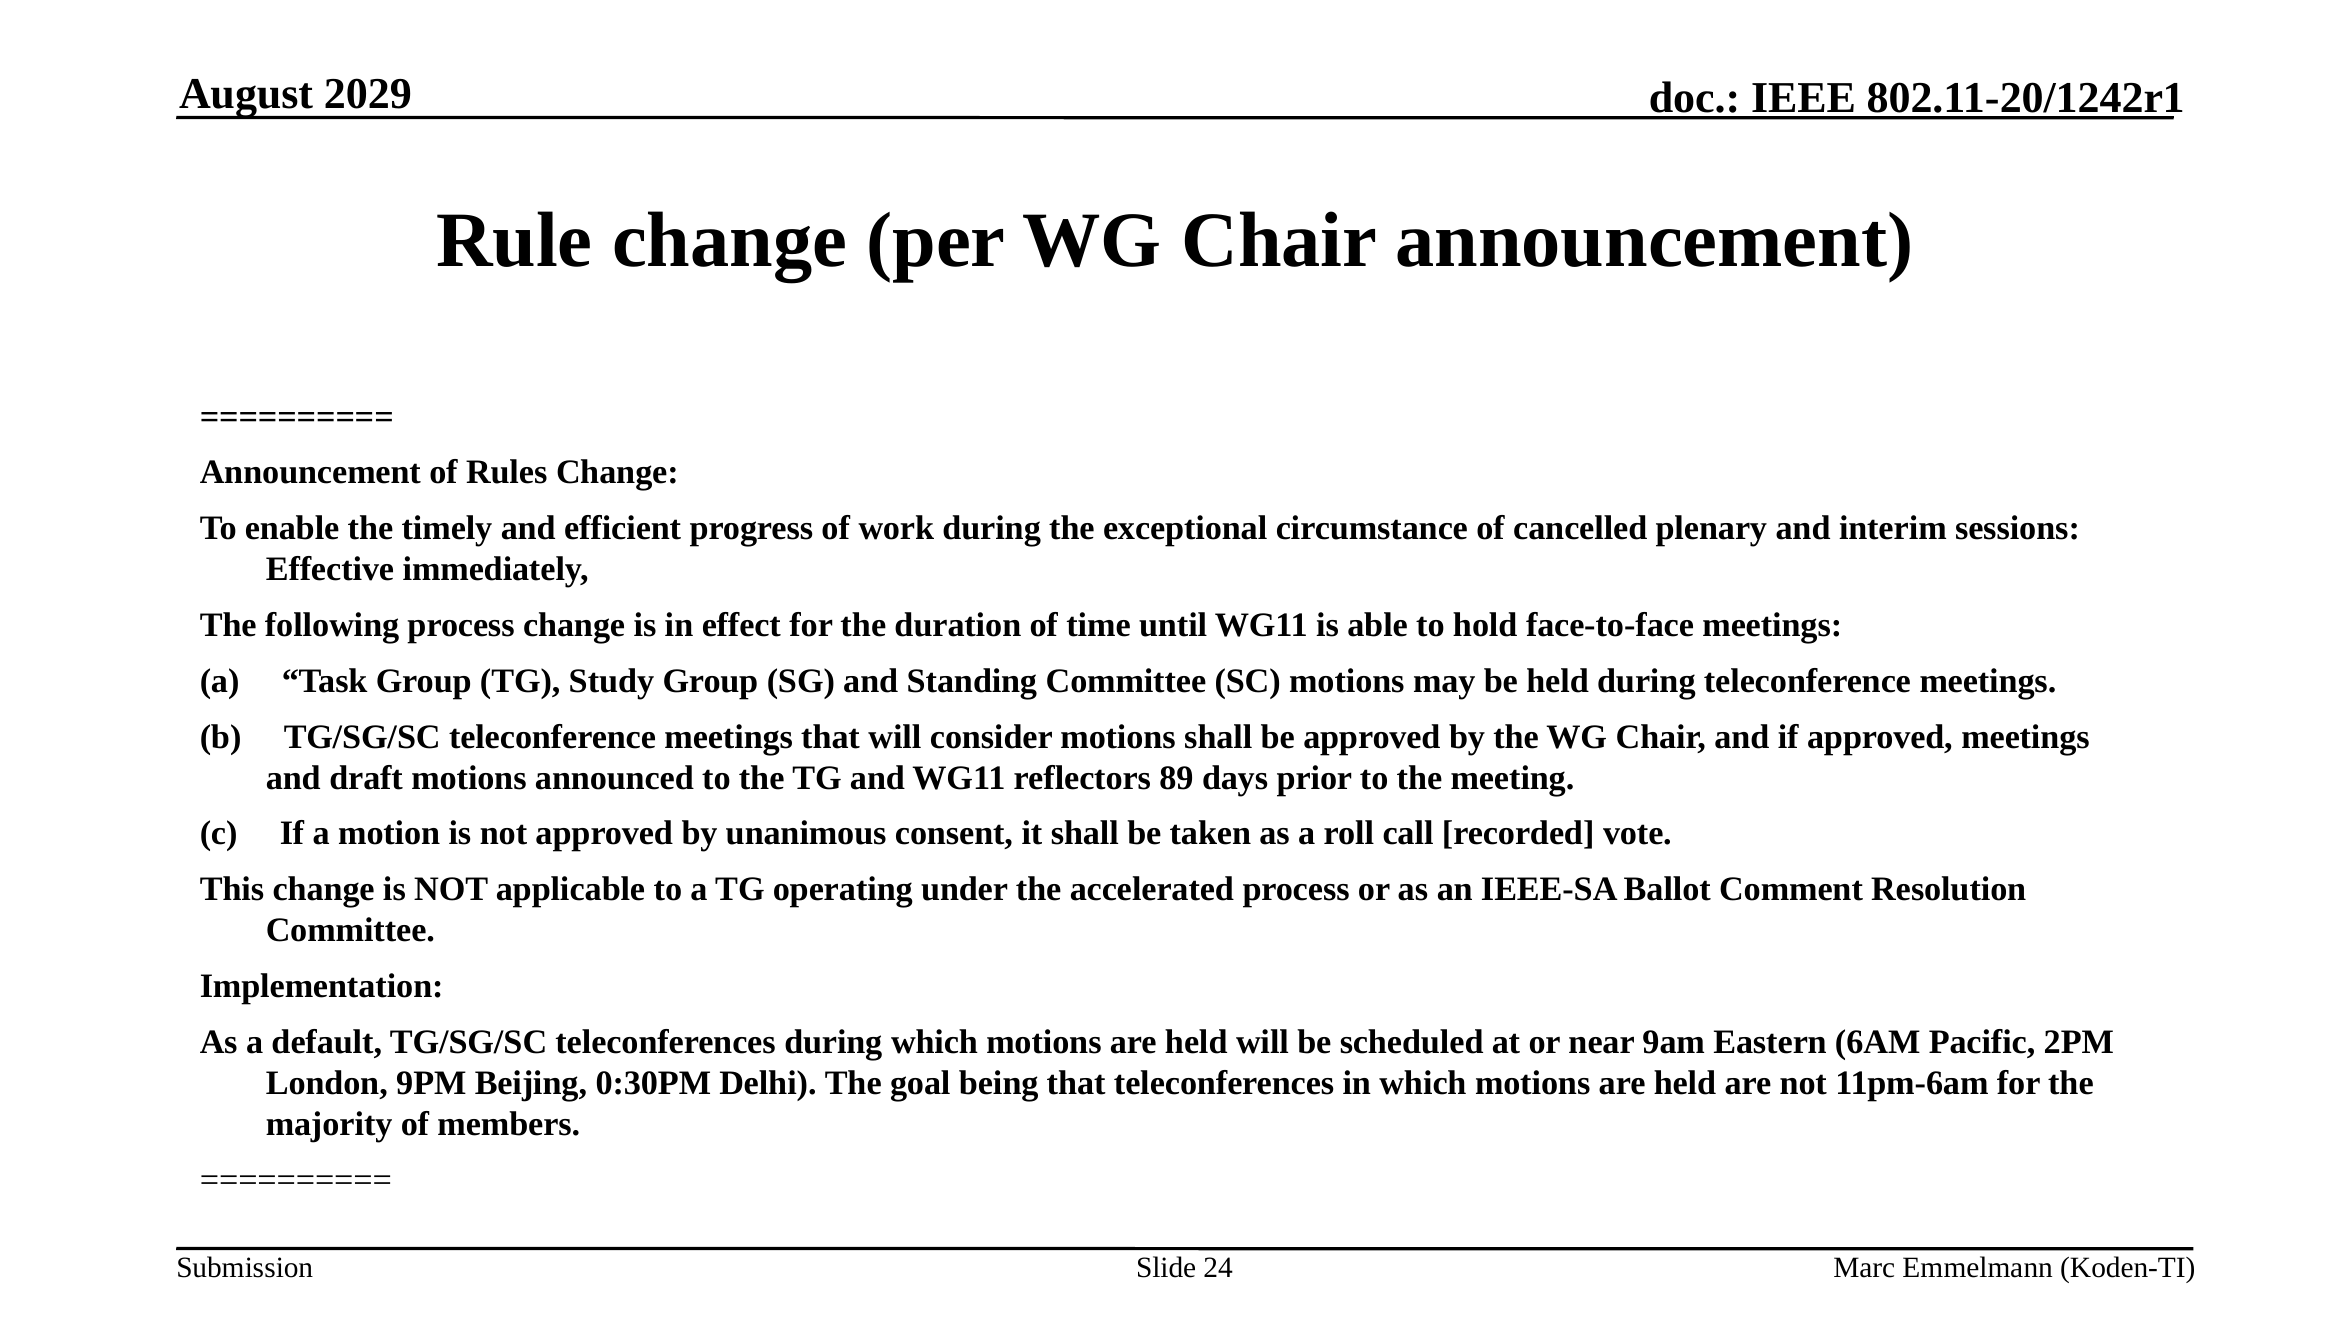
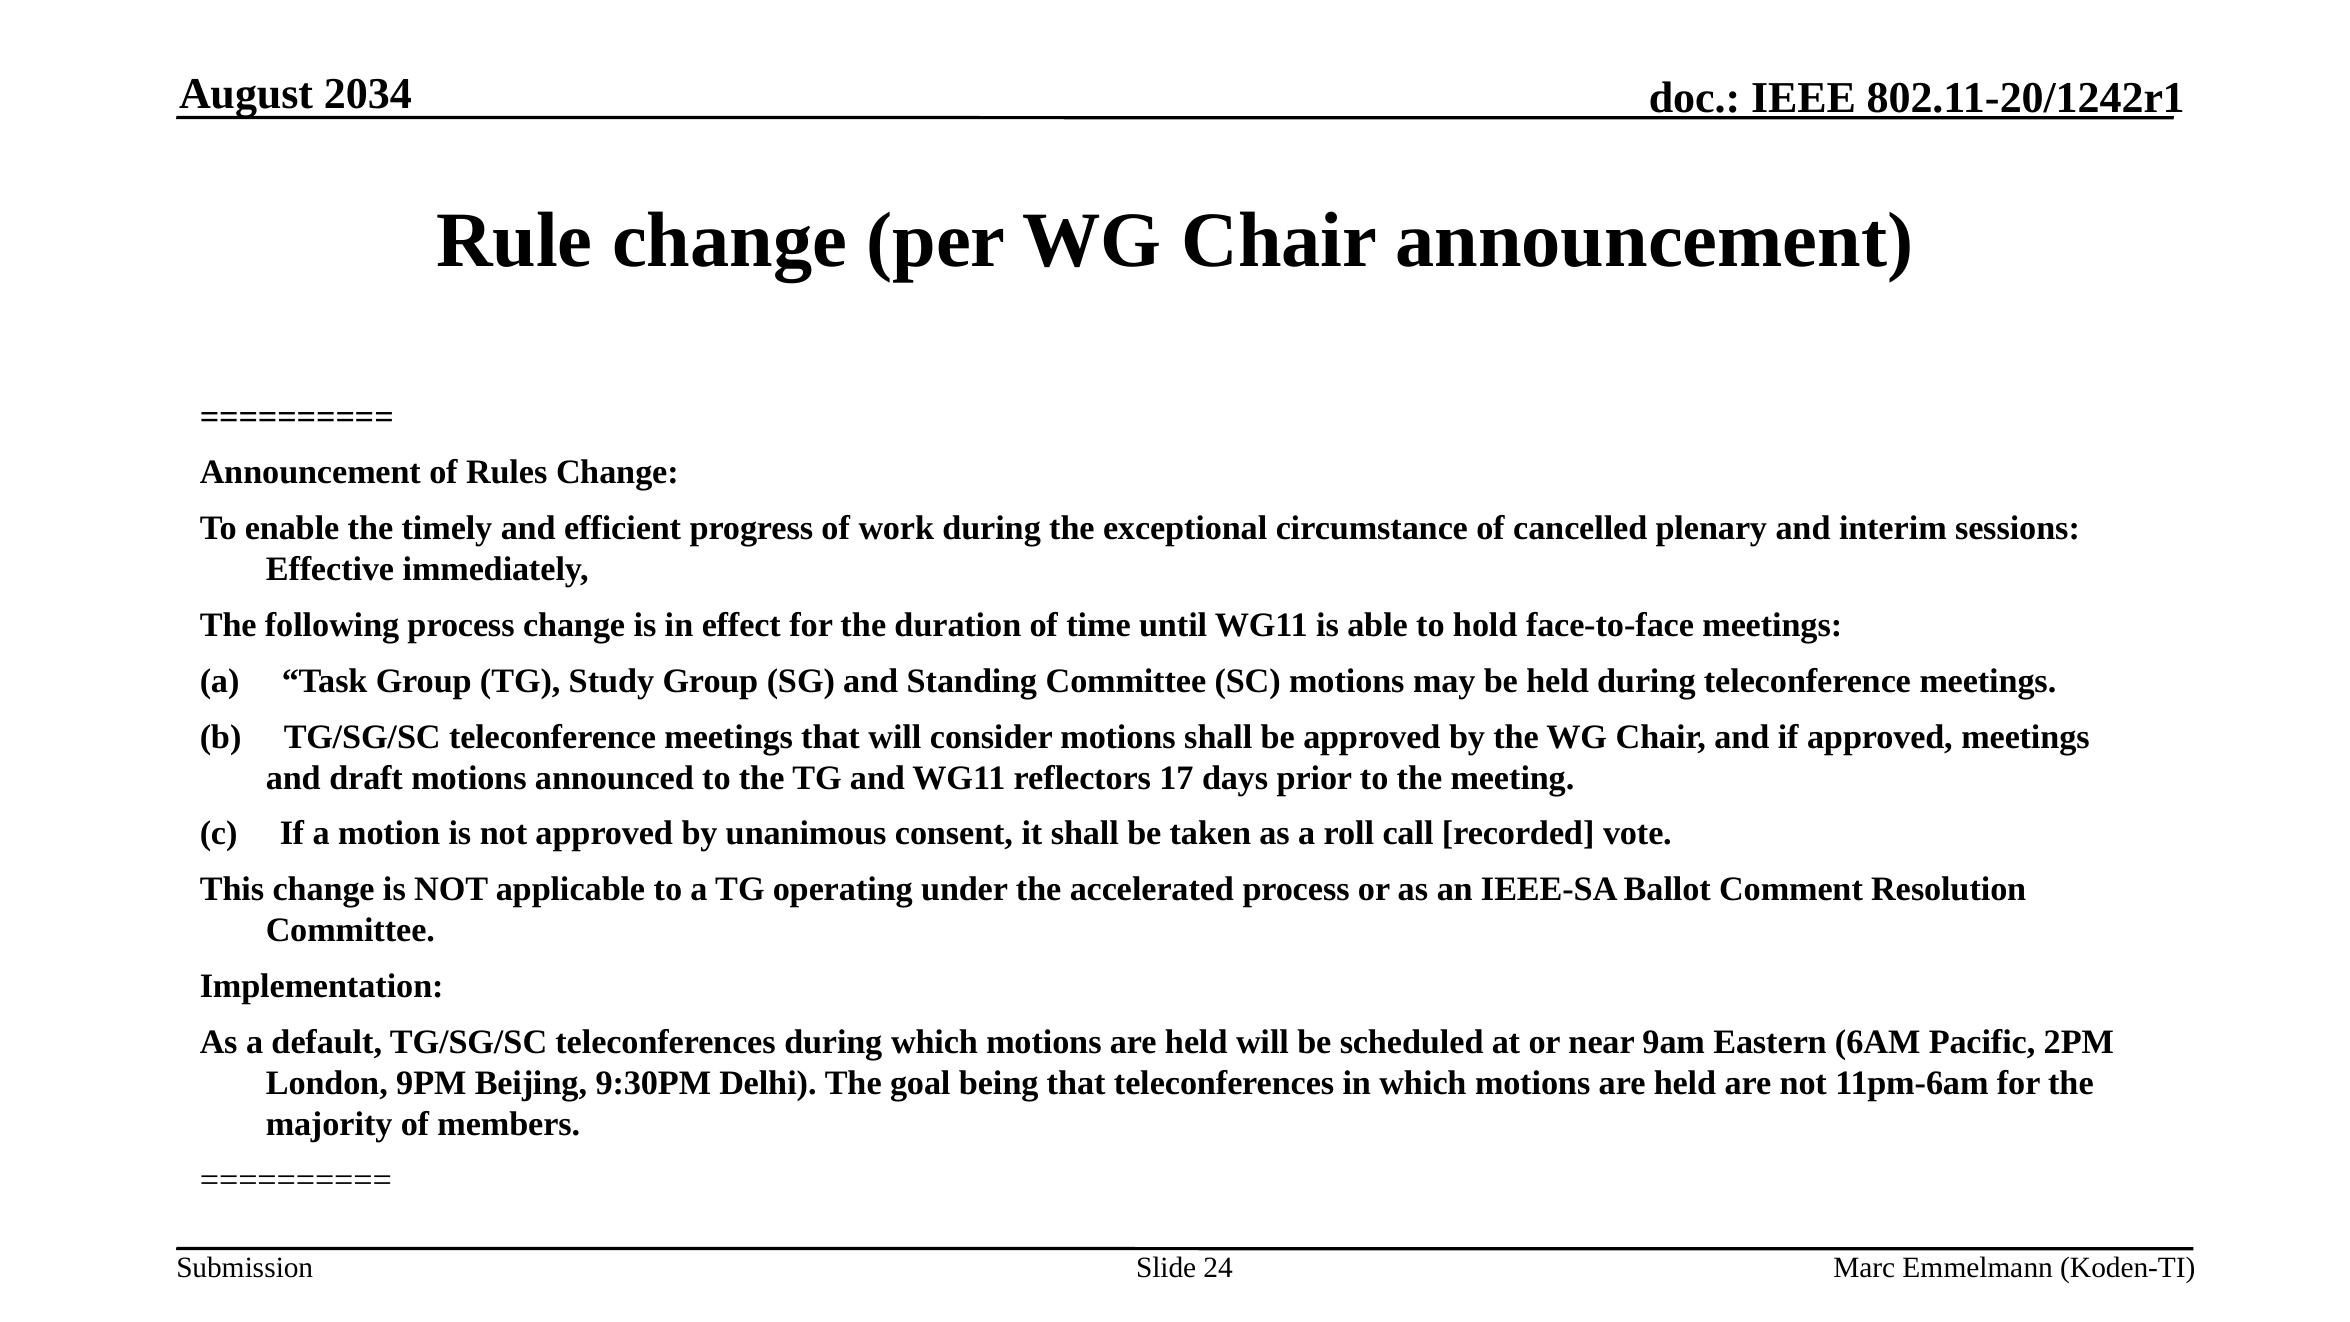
2029: 2029 -> 2034 (368, 94)
89: 89 -> 17 (1177, 778)
0:30PM: 0:30PM -> 9:30PM (653, 1083)
